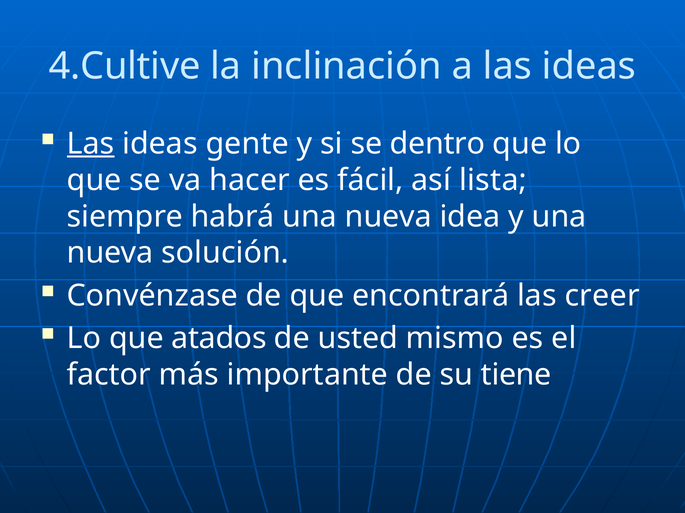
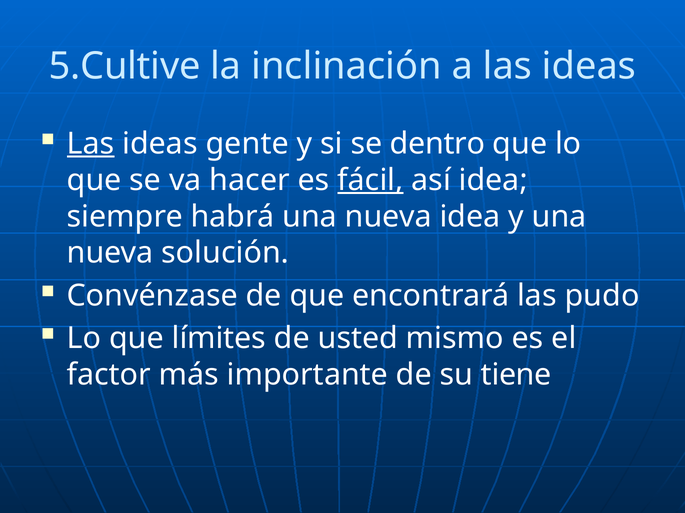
4.Cultive: 4.Cultive -> 5.Cultive (125, 66)
fácil underline: none -> present (370, 180)
así lista: lista -> idea (493, 180)
creer: creer -> pudo (602, 296)
atados: atados -> límites (219, 339)
